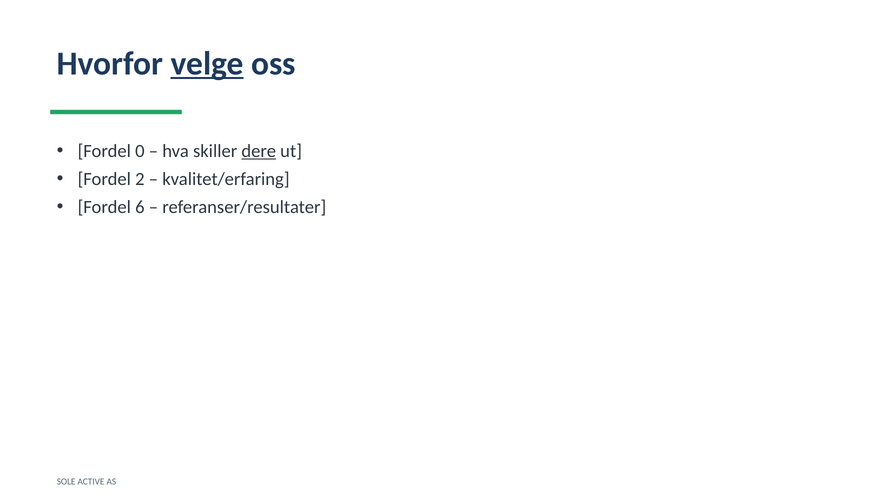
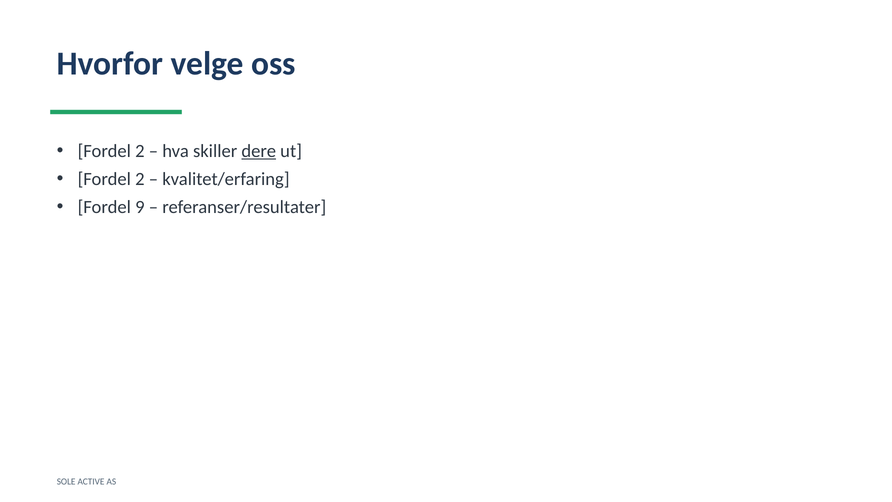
velge underline: present -> none (207, 64)
0: 0 -> 2 (140, 151)
6: 6 -> 9 (140, 207)
